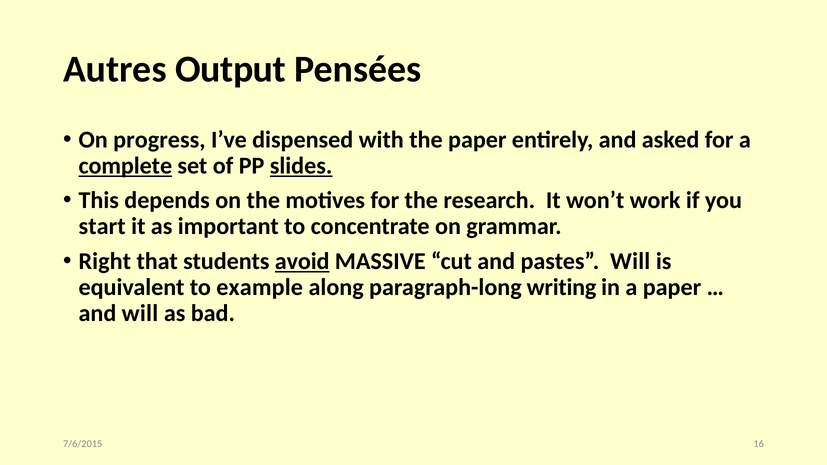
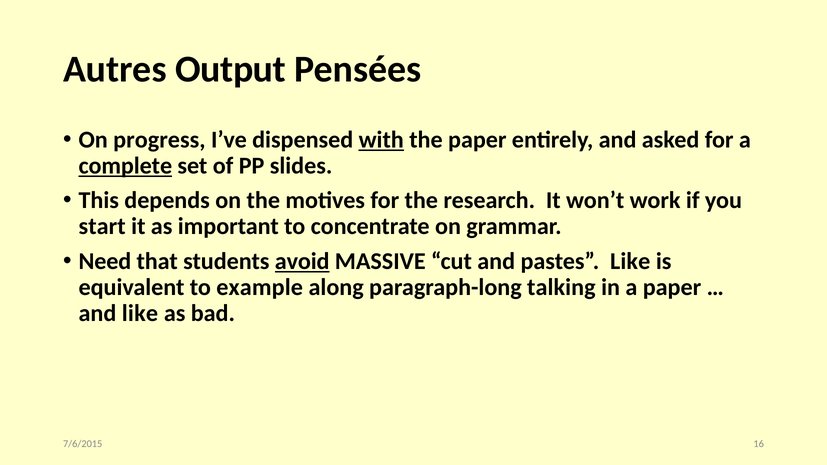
with underline: none -> present (381, 140)
slides underline: present -> none (301, 166)
Right: Right -> Need (105, 261)
pastes Will: Will -> Like (630, 261)
writing: writing -> talking (561, 287)
and will: will -> like (140, 313)
